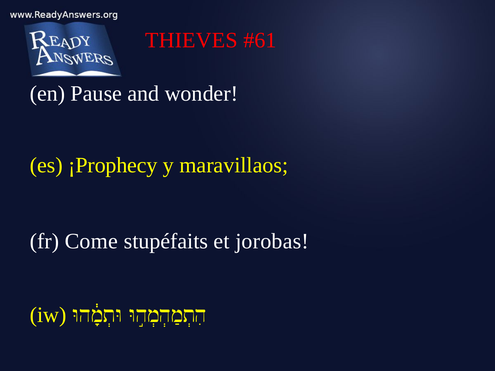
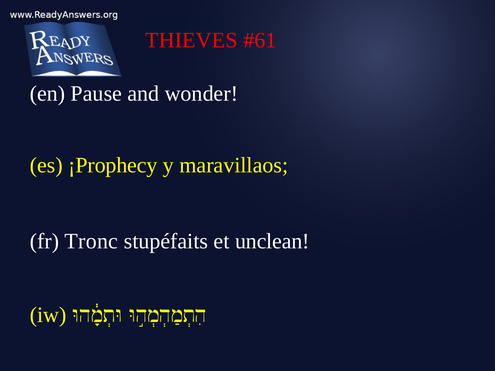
Come: Come -> Tronc (91, 242)
jorobas: jorobas -> unclean (272, 242)
